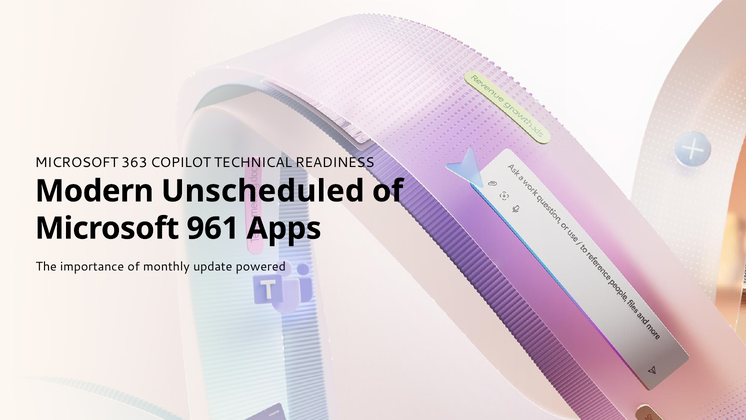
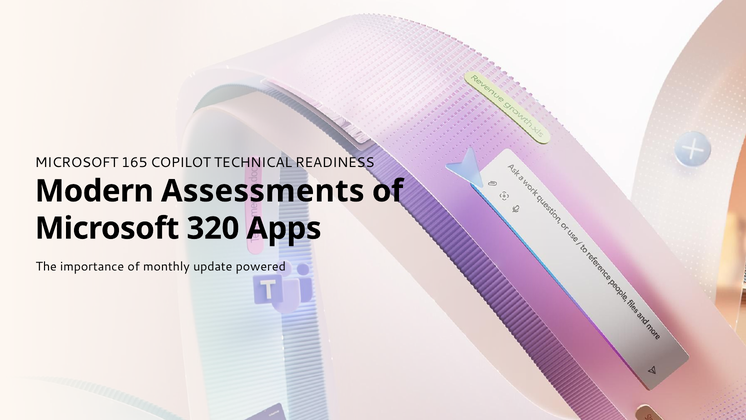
363: 363 -> 165 (134, 163)
Unscheduled: Unscheduled -> Assessments (263, 191)
961: 961 -> 320 (213, 228)
